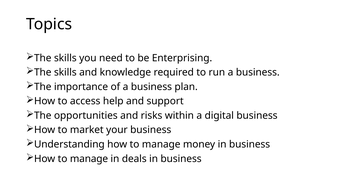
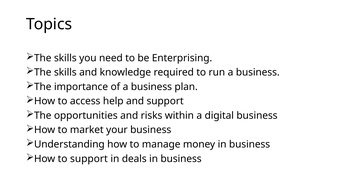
manage: manage -> support (89, 159)
